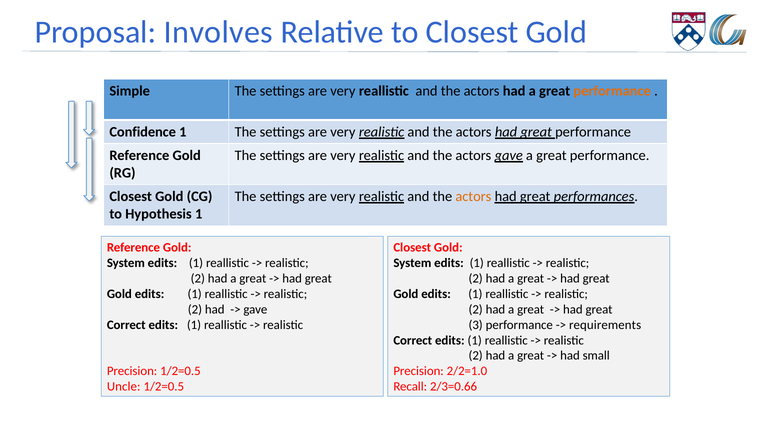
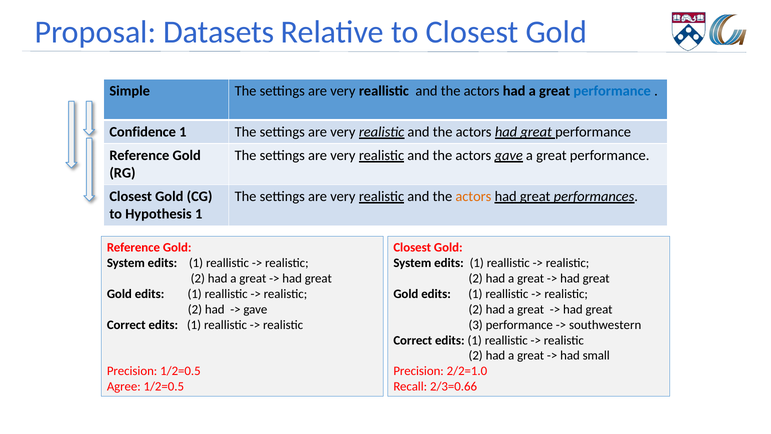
Involves: Involves -> Datasets (219, 32)
performance colour: orange -> blue (612, 91)
requirements: requirements -> southwestern (605, 325)
Uncle: Uncle -> Agree (124, 386)
